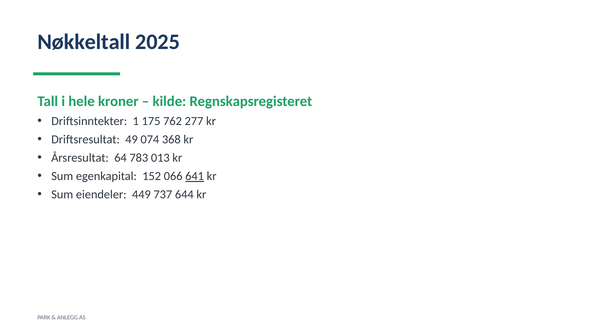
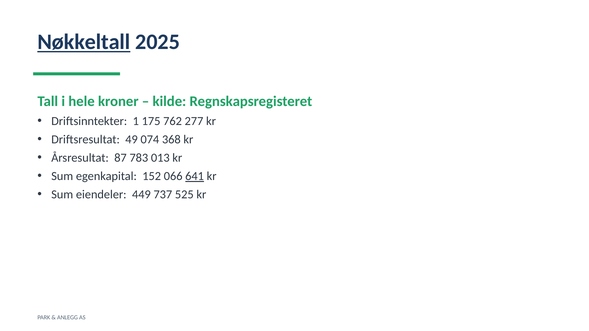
Nøkkeltall underline: none -> present (84, 42)
64: 64 -> 87 (120, 158)
644: 644 -> 525 (184, 195)
